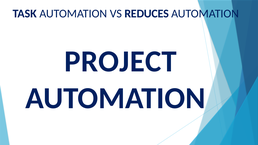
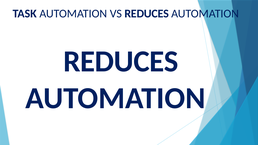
PROJECT: PROJECT -> REDUCES (121, 61)
